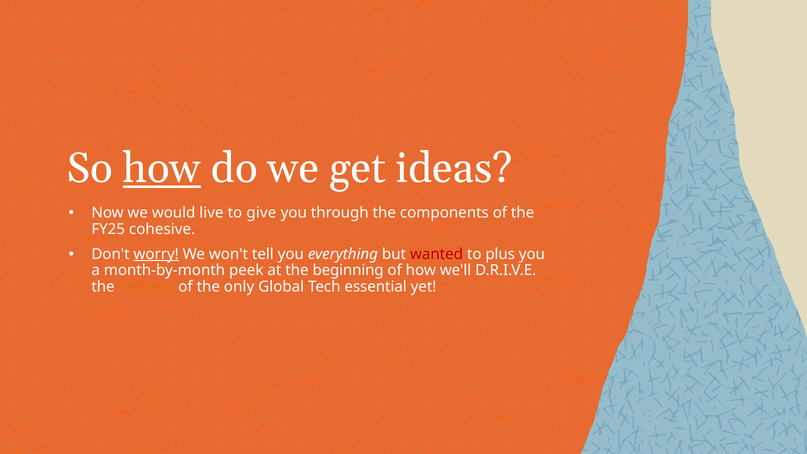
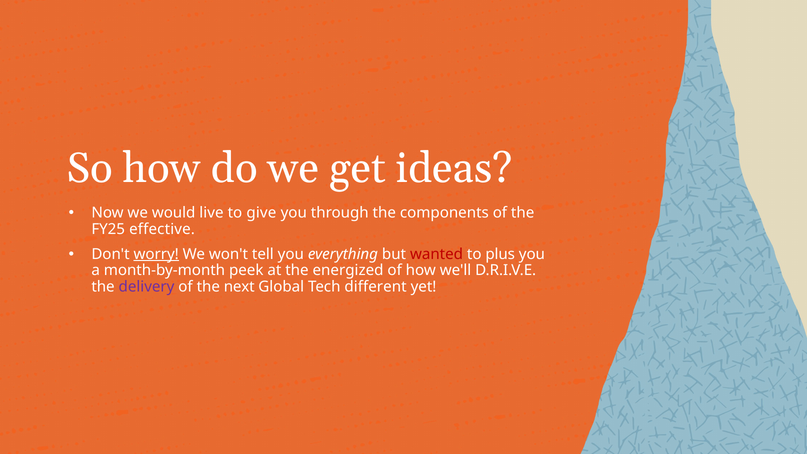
how underline: present -> none (162, 169)
cohesive: cohesive -> effective (162, 229)
beginning: beginning -> energized (348, 270)
delivery colour: orange -> purple (147, 287)
only: only -> next (239, 287)
essential: essential -> different (376, 287)
